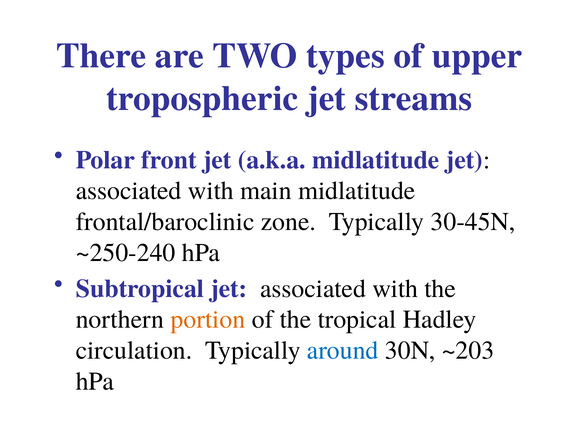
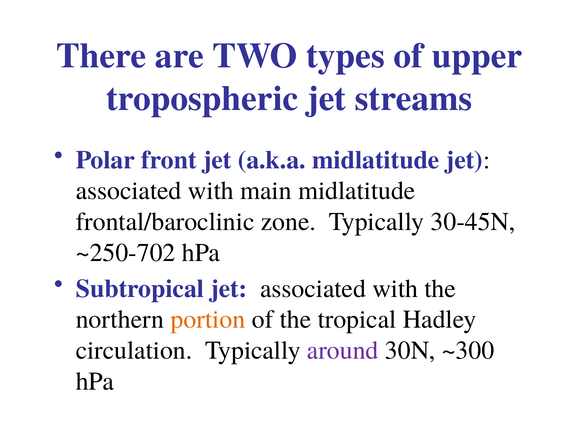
~250-240: ~250-240 -> ~250-702 (126, 253)
around colour: blue -> purple (343, 351)
~203: ~203 -> ~300 (468, 351)
